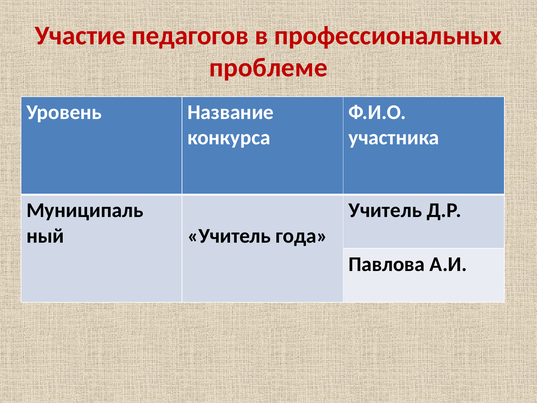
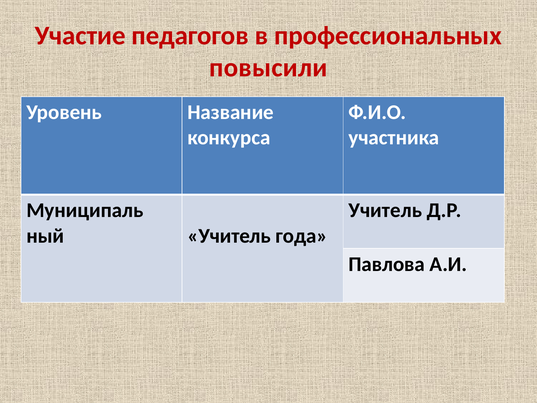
проблеме: проблеме -> повысили (268, 68)
